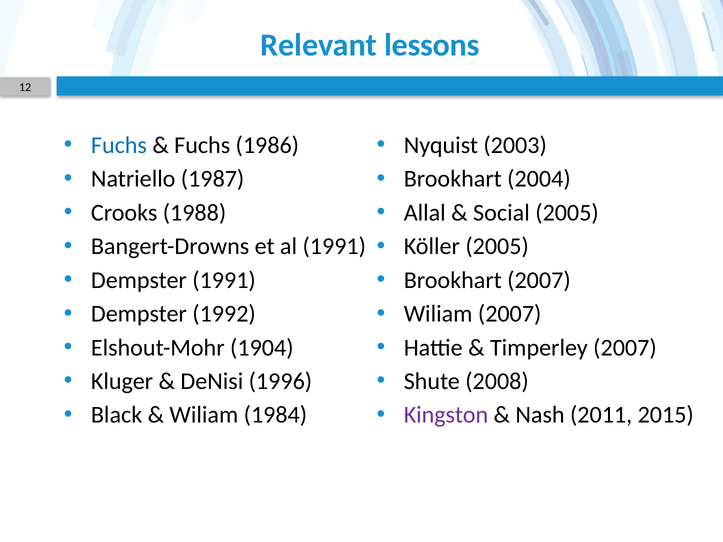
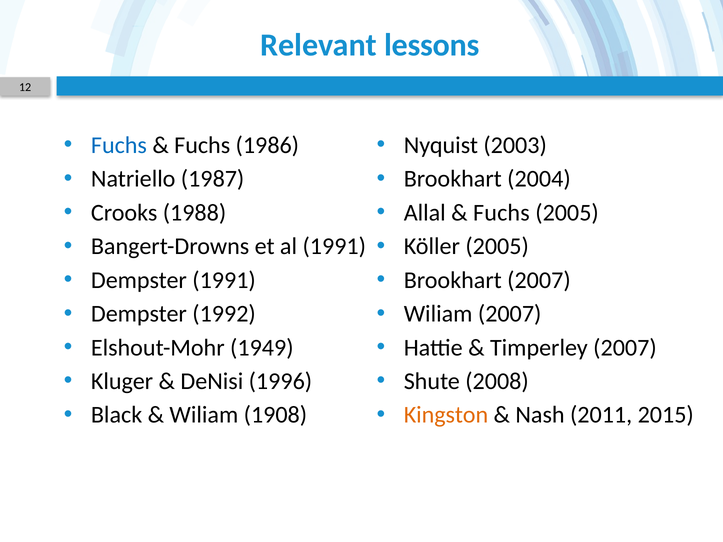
Social: Social -> Fuchs (501, 213)
1904: 1904 -> 1949 (262, 348)
1984: 1984 -> 1908 (275, 415)
Kingston colour: purple -> orange (446, 415)
